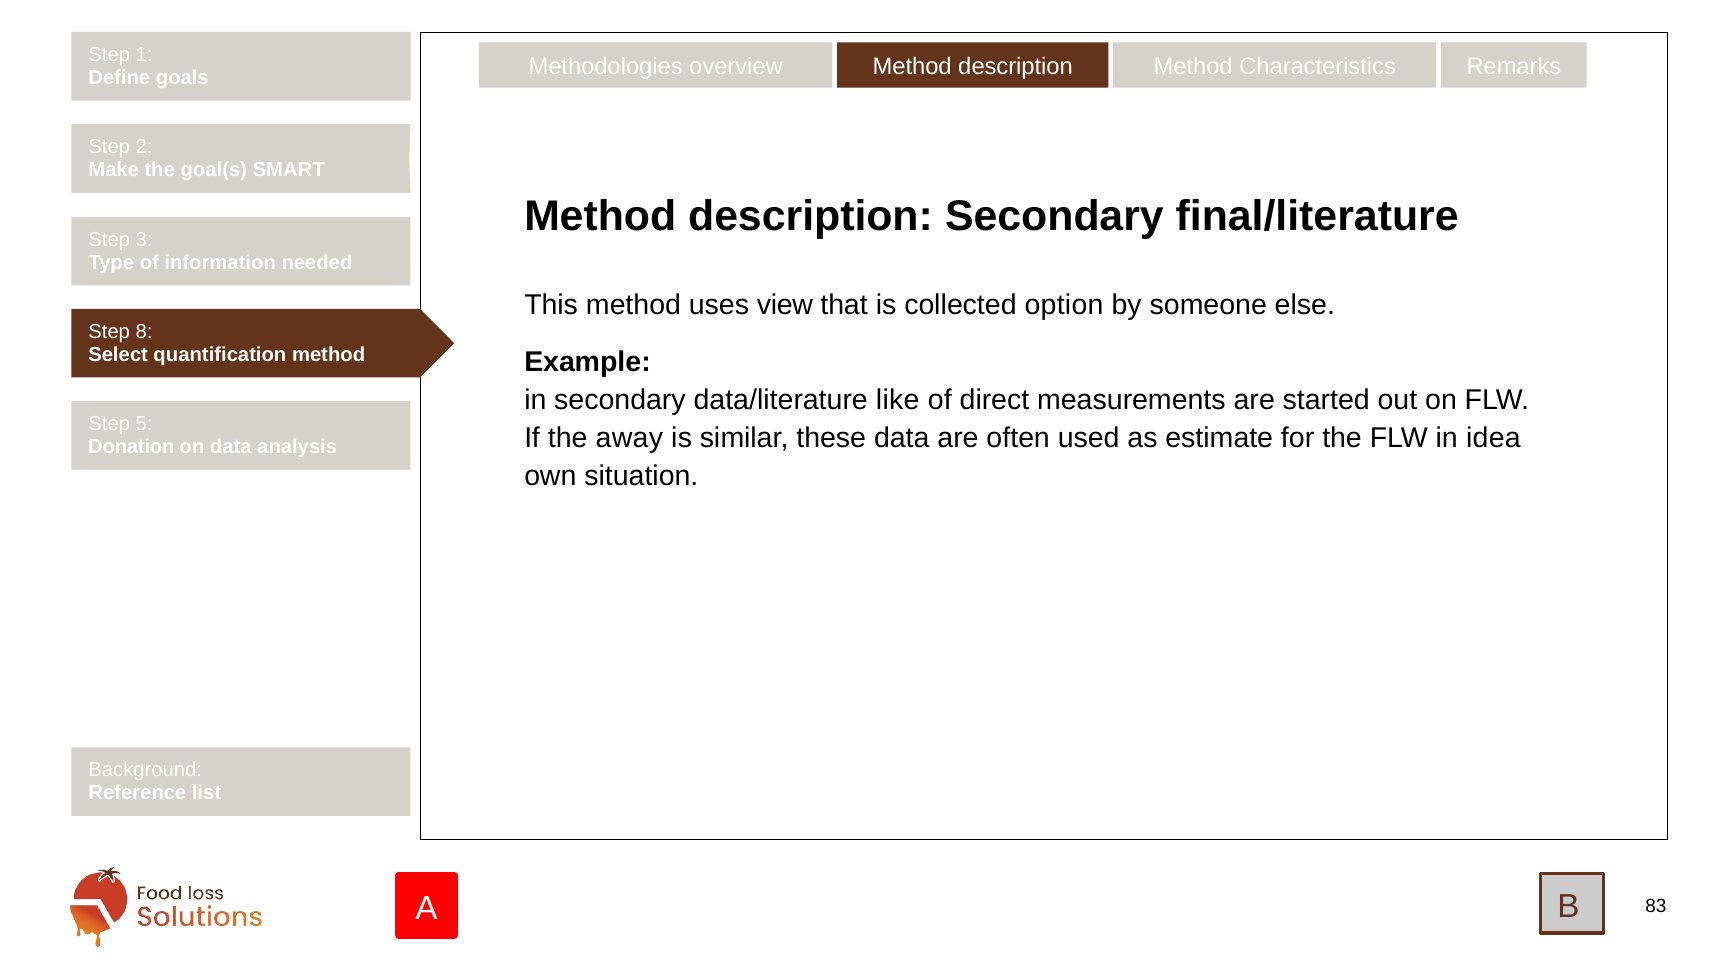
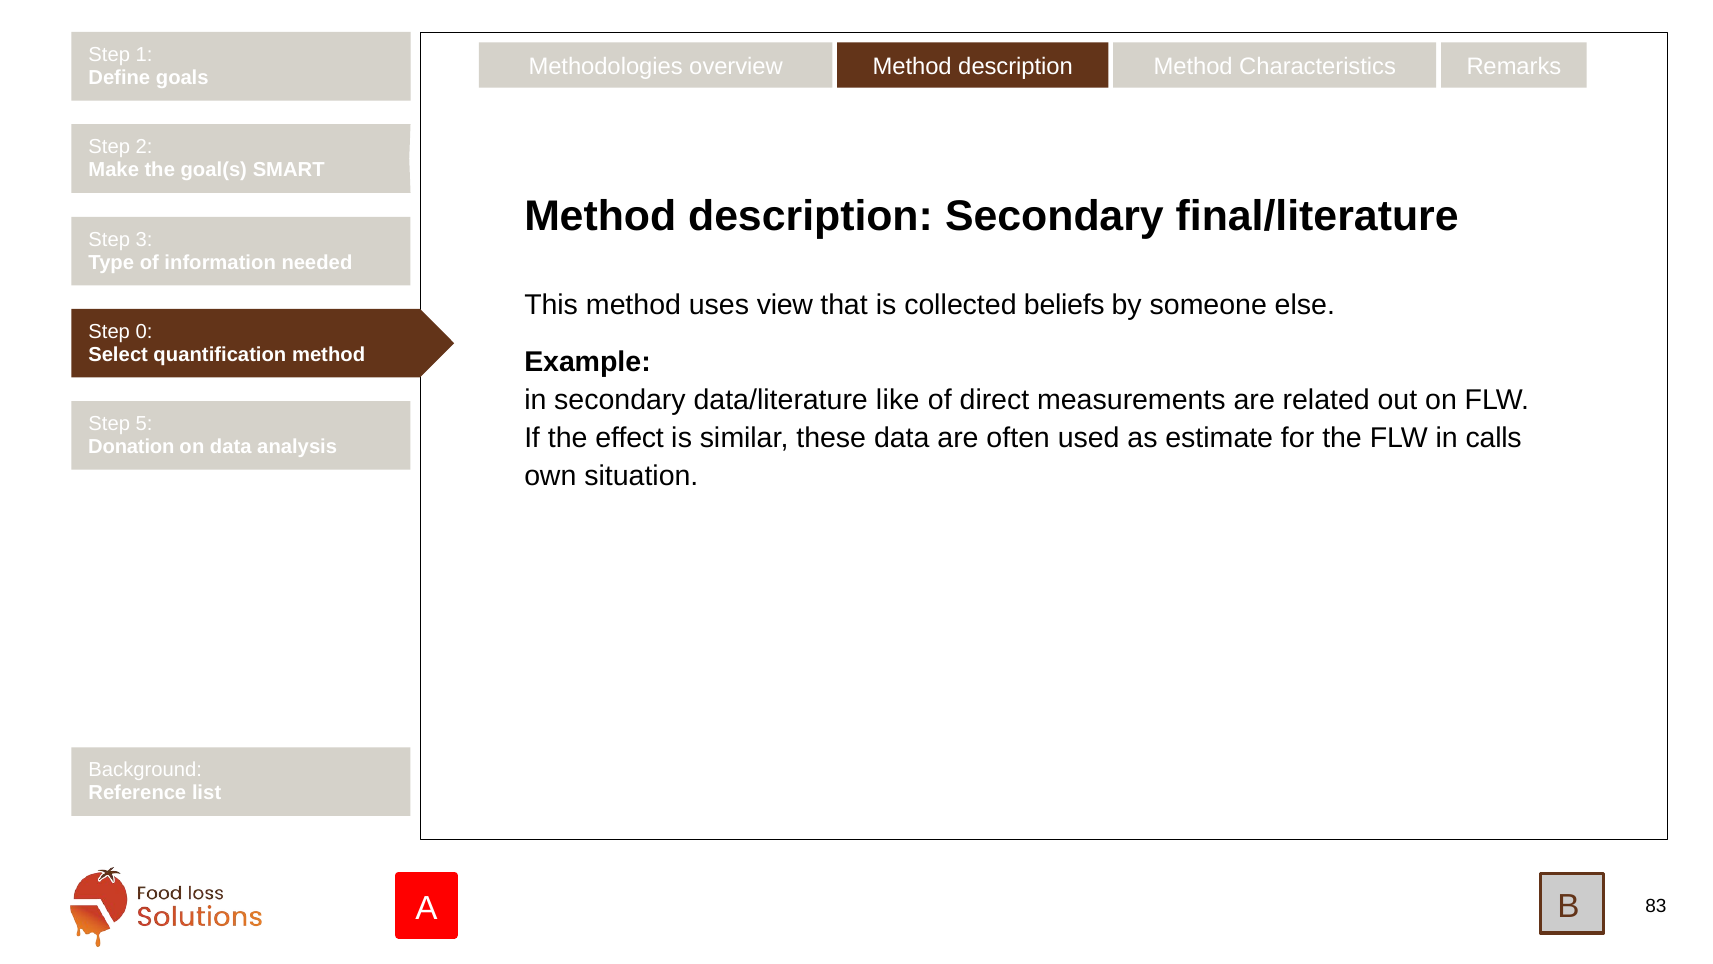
option: option -> beliefs (1064, 305)
8: 8 -> 0 (144, 332)
started: started -> related (1326, 400)
away: away -> effect (630, 438)
idea: idea -> calls (1494, 438)
